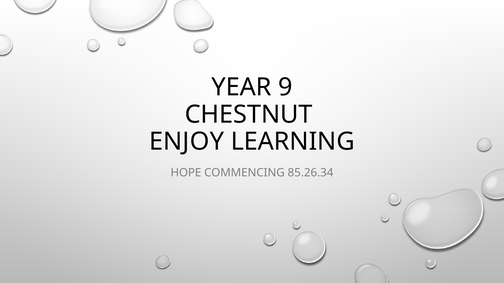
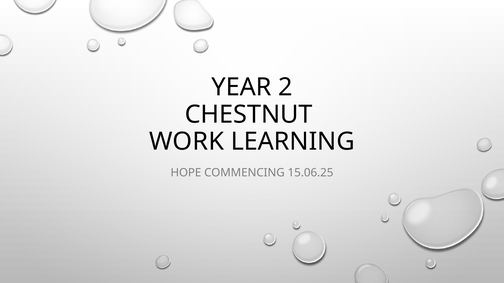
9: 9 -> 2 (285, 87)
ENJOY: ENJOY -> WORK (187, 142)
85.26.34: 85.26.34 -> 15.06.25 (311, 173)
